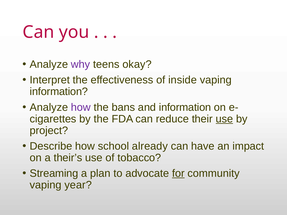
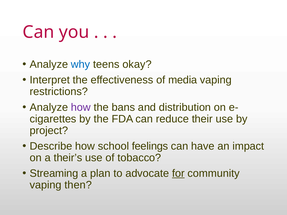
why colour: purple -> blue (81, 64)
inside: inside -> media (183, 80)
information: information -> restrictions (59, 92)
and information: information -> distribution (185, 107)
use underline: present -> none (224, 119)
already: already -> feelings (150, 146)
year: year -> then (78, 185)
